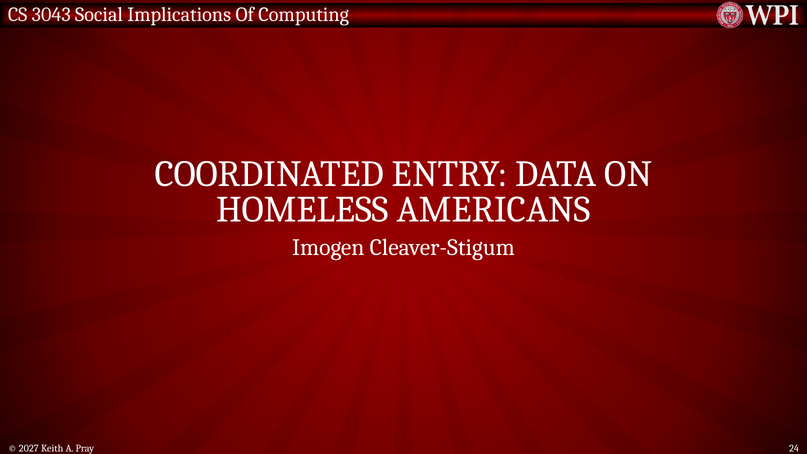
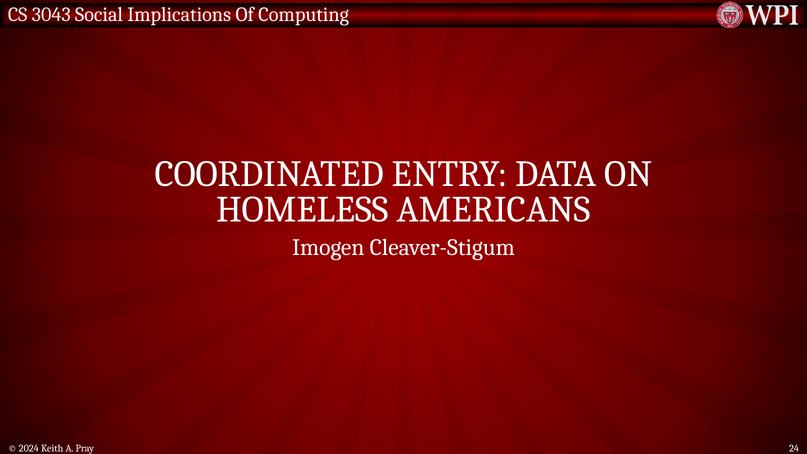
2027: 2027 -> 2024 (29, 448)
